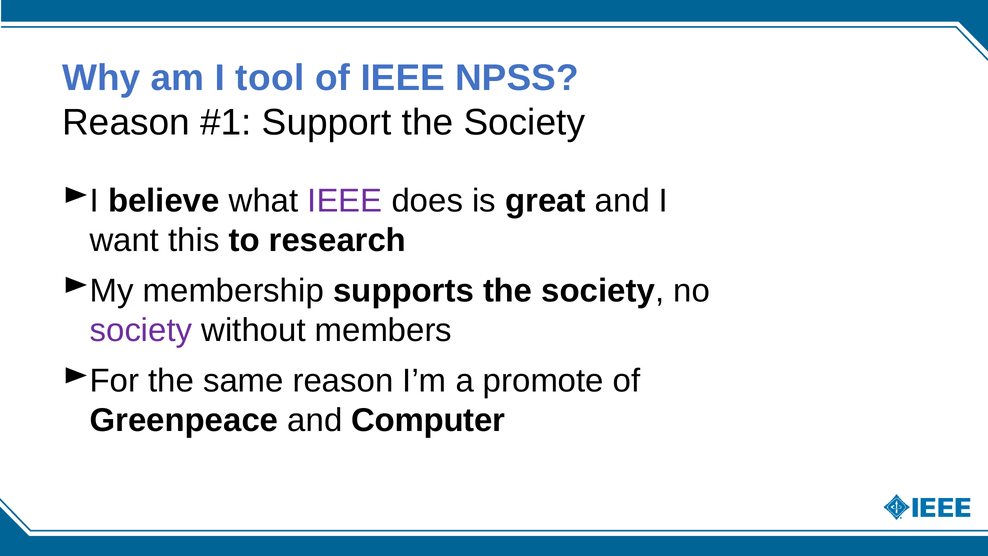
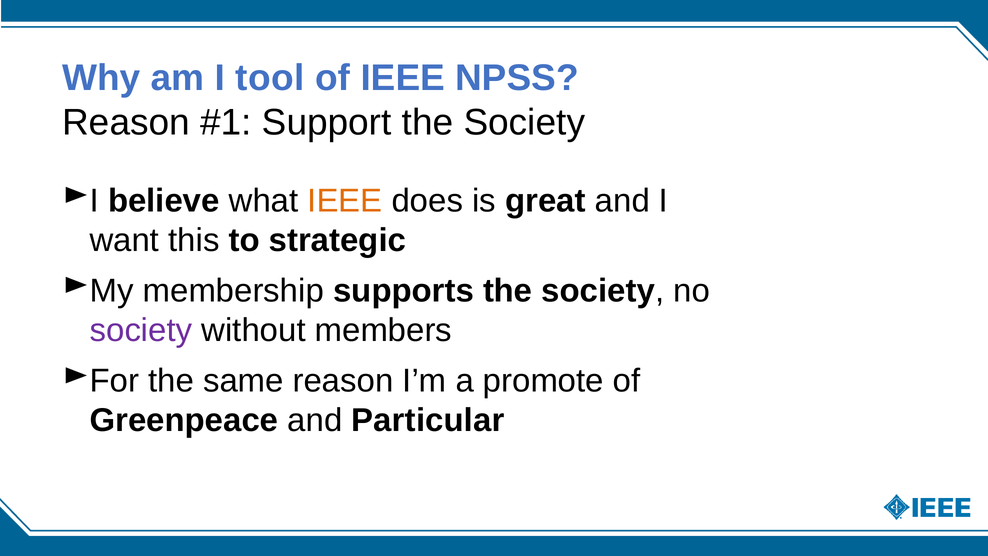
IEEE colour: purple -> orange (345, 201)
research: research -> strategic (337, 240)
Computer: Computer -> Particular (428, 420)
